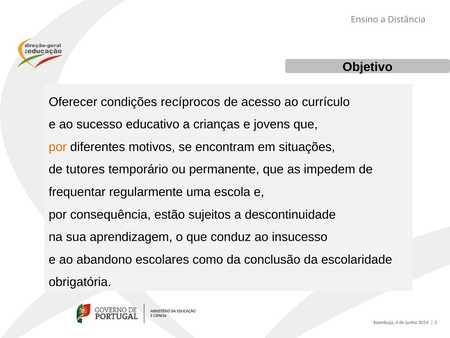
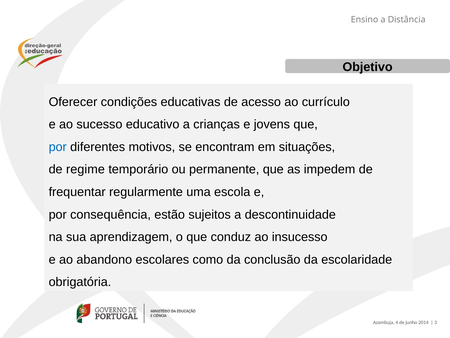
recíprocos: recíprocos -> educativas (191, 102)
por colour: orange -> blue (58, 147)
tutores: tutores -> regime (85, 169)
